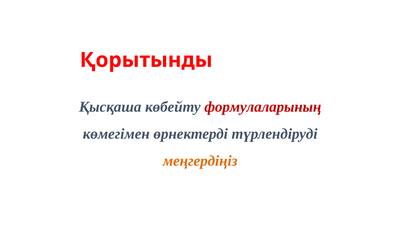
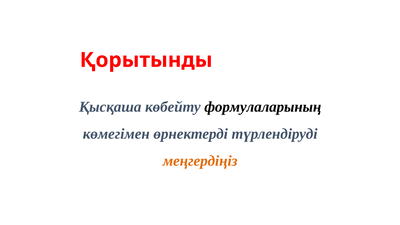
формулаларының colour: red -> black (263, 107)
